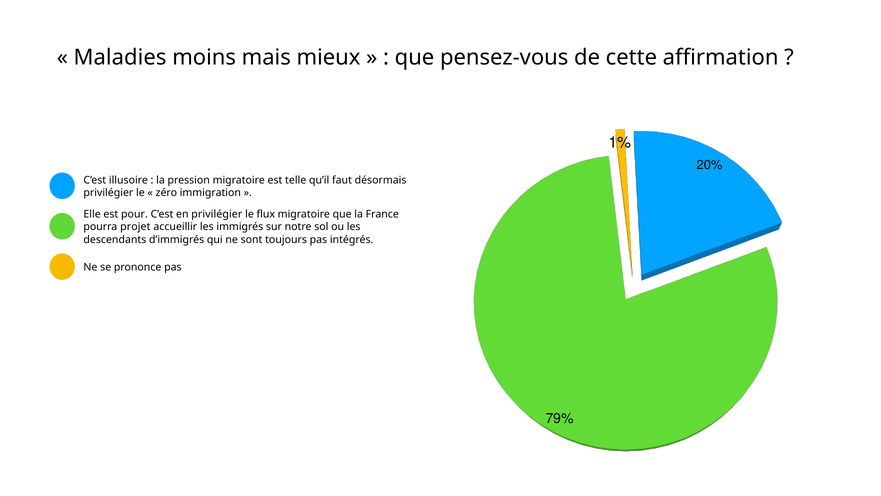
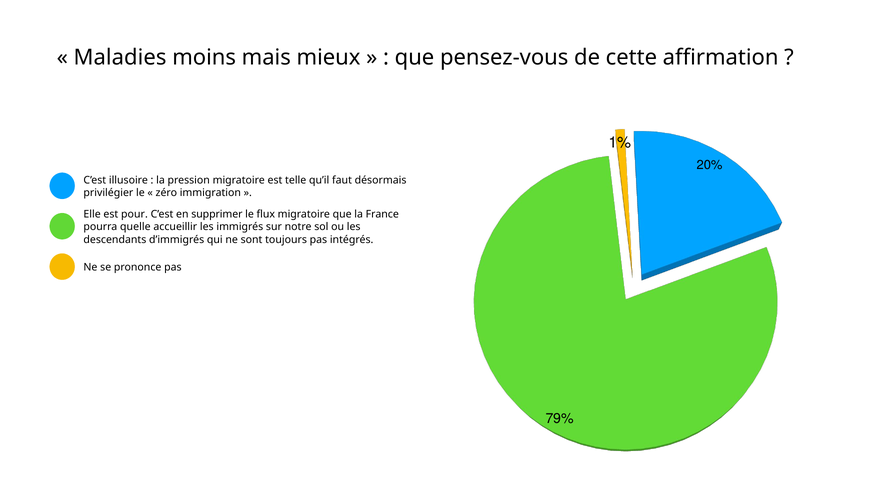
en privilégier: privilégier -> supprimer (217, 214)
projet: projet -> quelle (135, 227)
